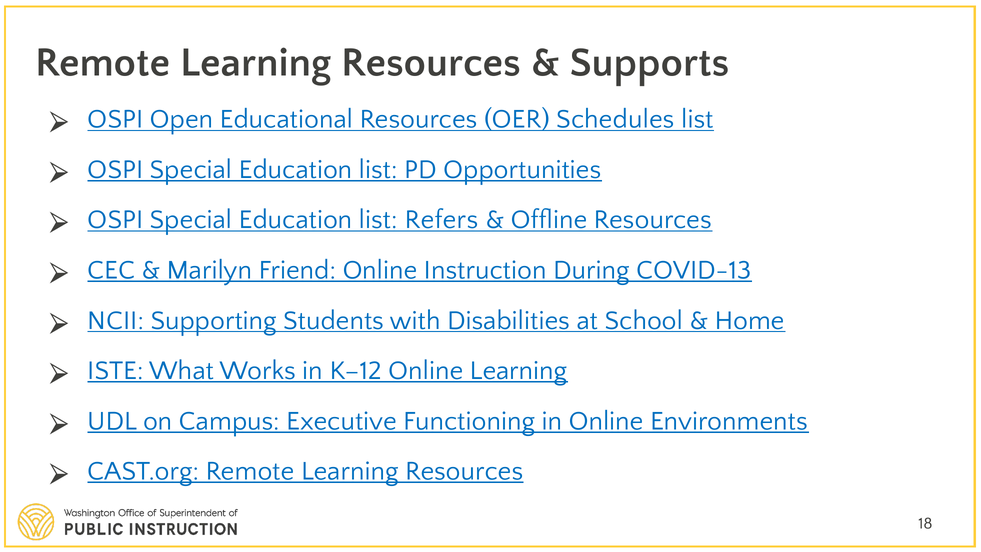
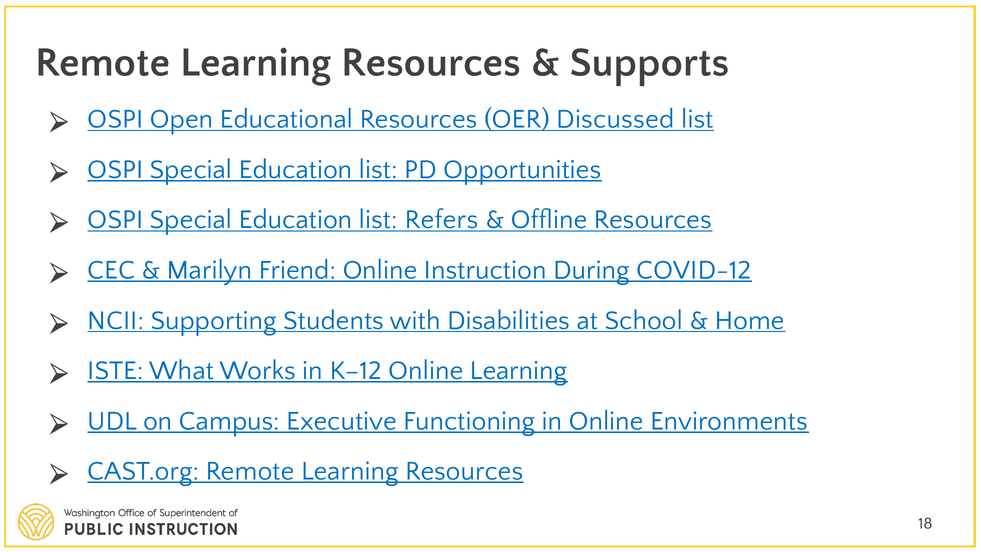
Schedules: Schedules -> Discussed (615, 119)
COVID-13: COVID-13 -> COVID-12 (694, 270)
